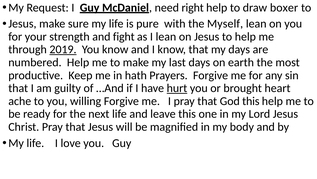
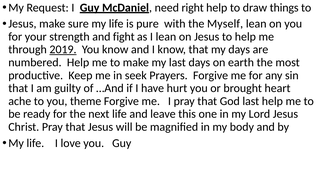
boxer: boxer -> things (284, 8)
hath: hath -> seek (136, 75)
hurt underline: present -> none (177, 88)
willing: willing -> theme (86, 101)
God this: this -> last (251, 101)
